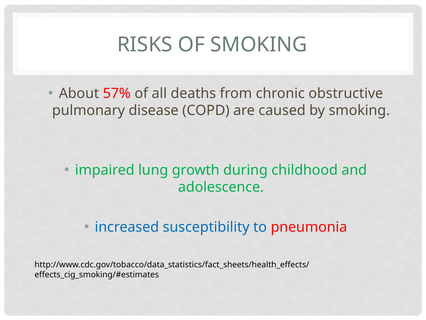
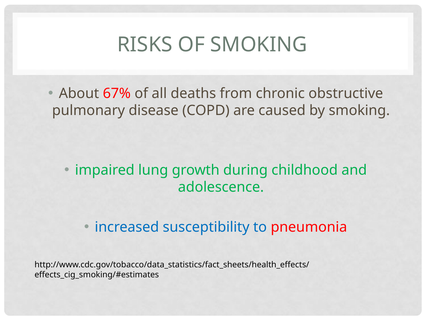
57%: 57% -> 67% (117, 93)
